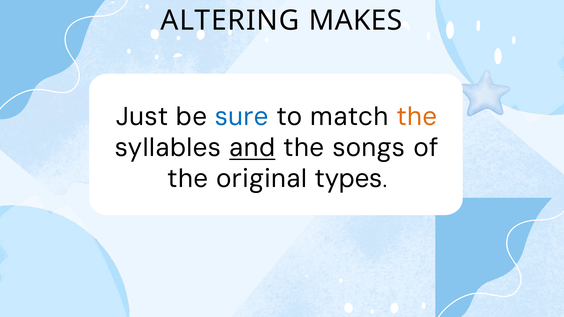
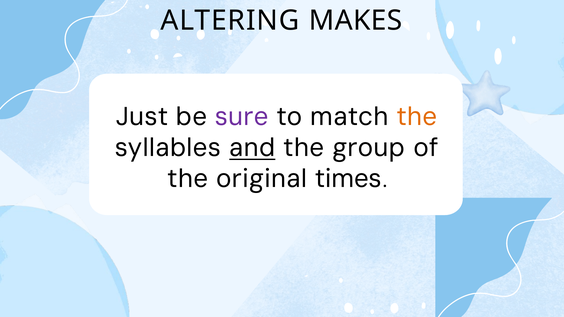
sure colour: blue -> purple (242, 117)
songs: songs -> group (369, 148)
types: types -> times (348, 179)
